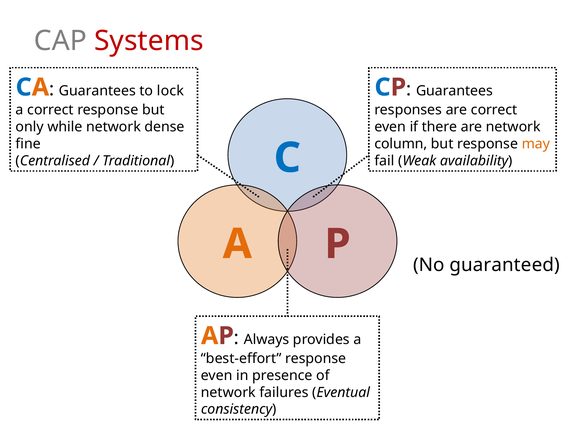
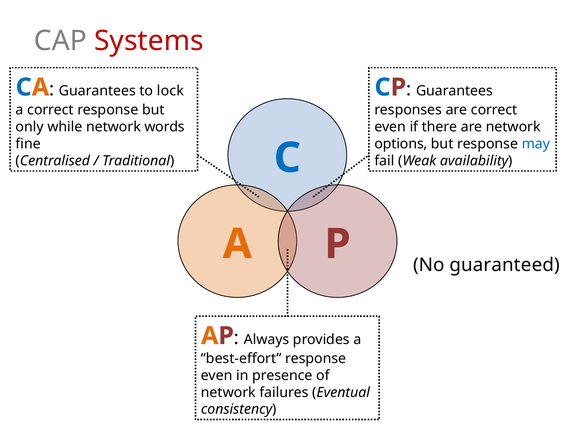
dense: dense -> words (165, 127)
column: column -> options (401, 144)
may colour: orange -> blue (536, 144)
